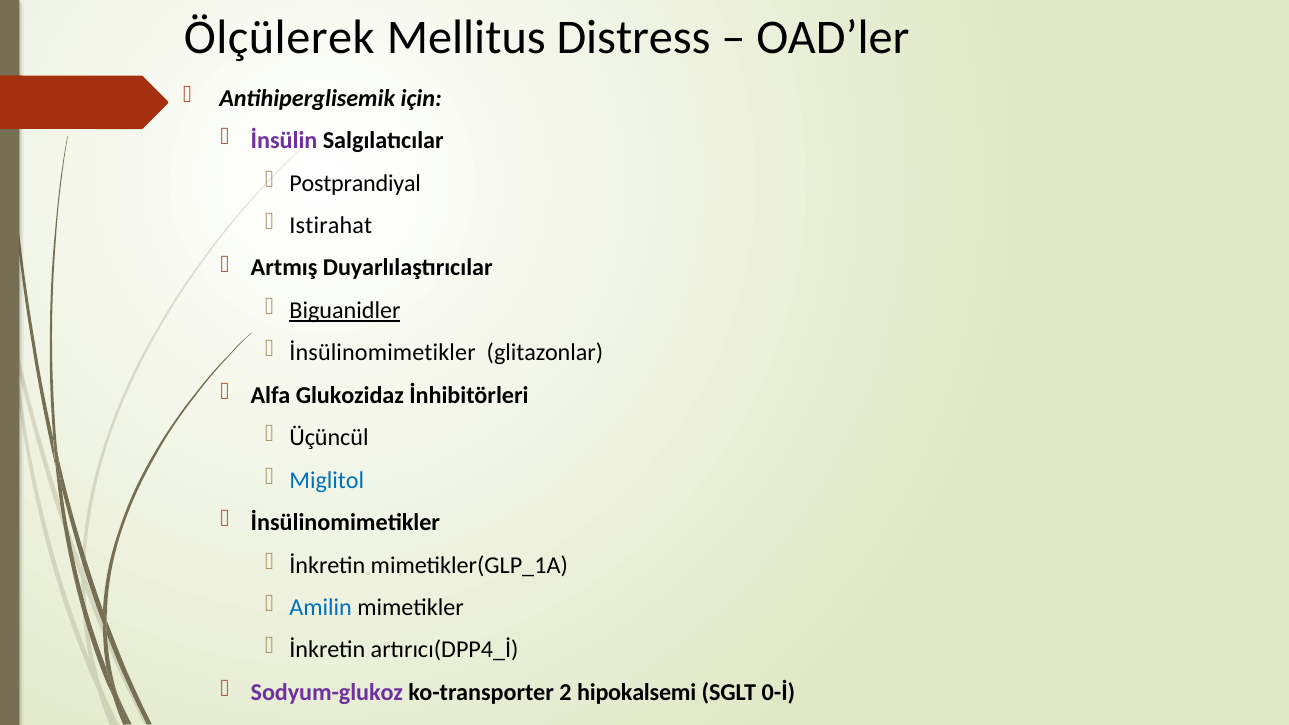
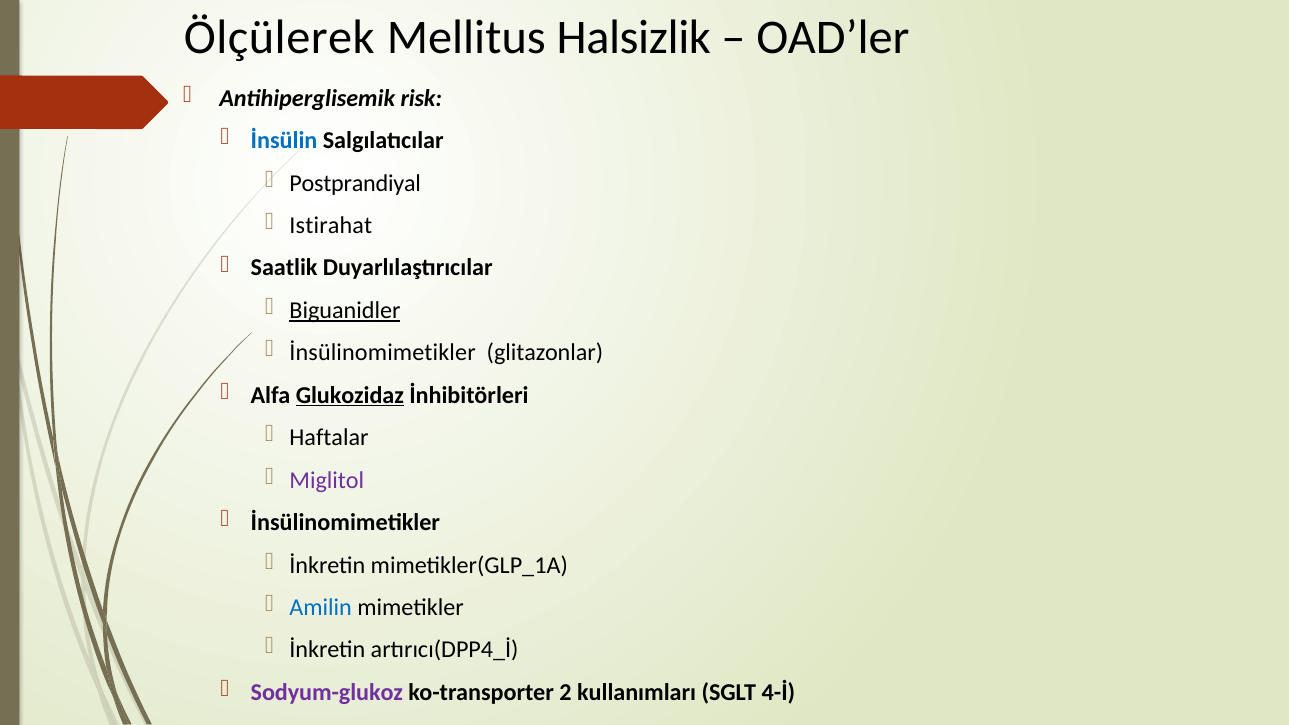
Distress: Distress -> Halsizlik (634, 37)
için: için -> risk (421, 98)
İnsülin colour: purple -> blue (284, 141)
Artmış: Artmış -> Saatlik (284, 268)
Glukozidaz underline: none -> present (350, 395)
Üçüncül: Üçüncül -> Haftalar (329, 438)
Miglitol colour: blue -> purple (327, 480)
hipokalsemi: hipokalsemi -> kullanımları (637, 692)
0-İ: 0-İ -> 4-İ (778, 692)
